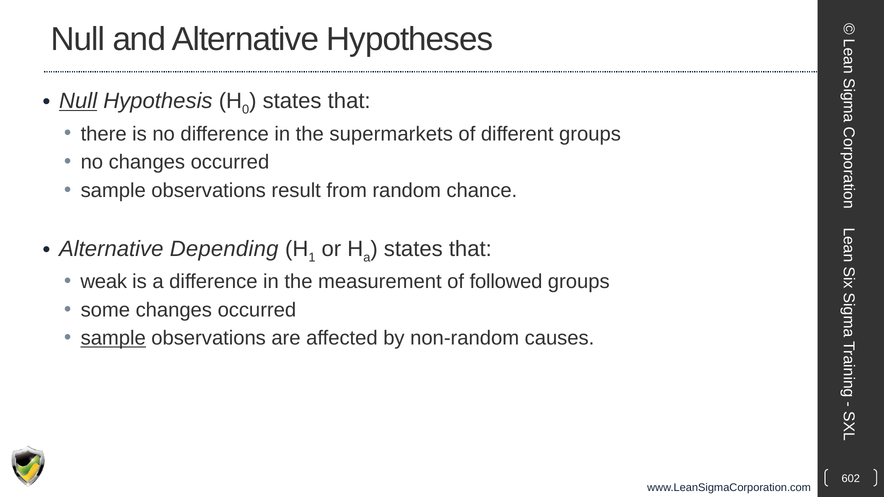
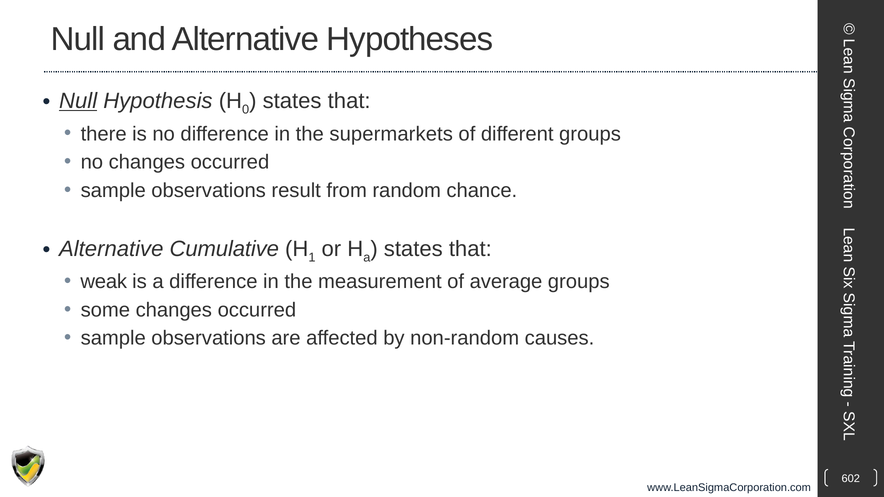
Depending: Depending -> Cumulative (224, 249)
followed: followed -> average (506, 282)
sample underline: present -> none (113, 338)
